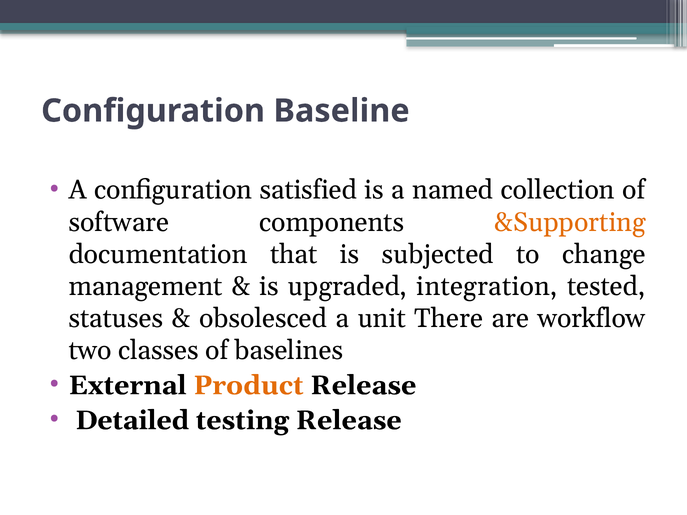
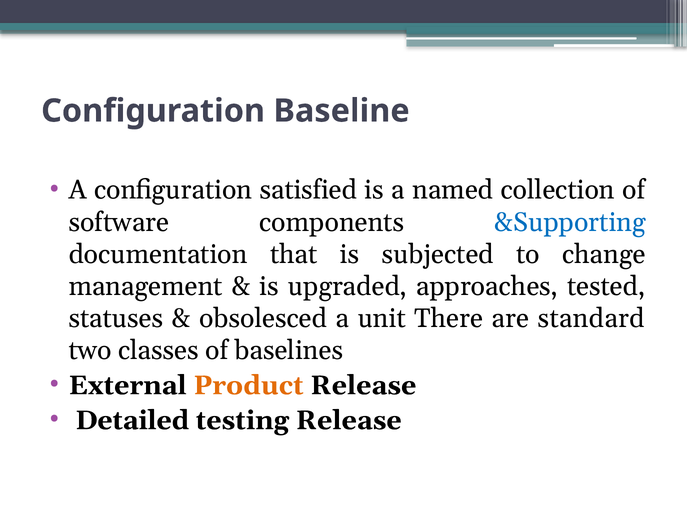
&Supporting colour: orange -> blue (570, 222)
integration: integration -> approaches (487, 287)
workflow: workflow -> standard (591, 319)
